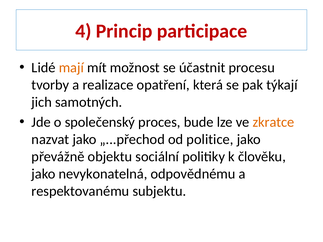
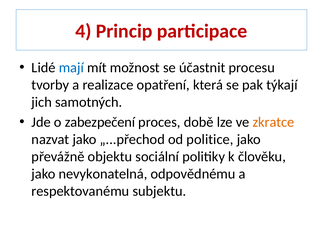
mají colour: orange -> blue (71, 68)
společenský: společenský -> zabezpečení (100, 122)
bude: bude -> době (199, 122)
